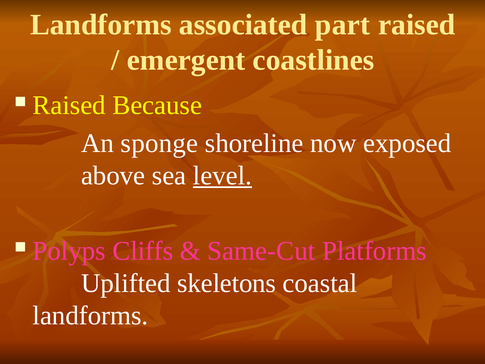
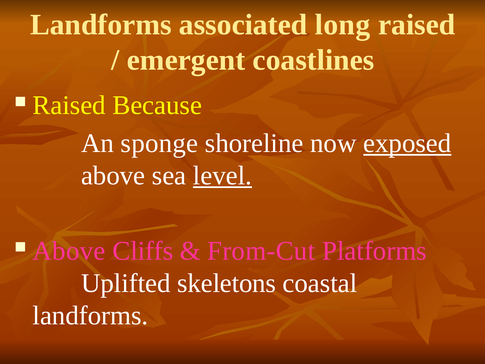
part: part -> long (343, 25)
exposed underline: none -> present (407, 143)
Polyps: Polyps -> Above (69, 251)
Same-Cut: Same-Cut -> From-Cut (261, 251)
